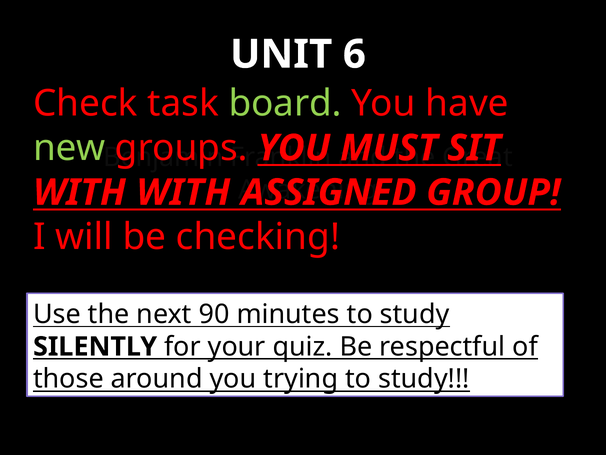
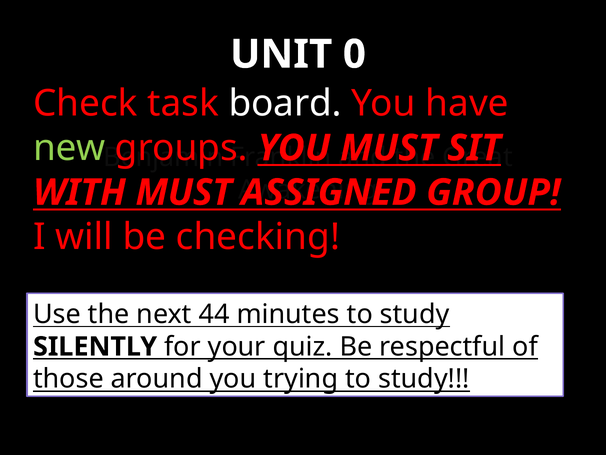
6: 6 -> 0 (354, 54)
board colour: light green -> white (285, 104)
WITH WITH: WITH -> MUST (184, 192)
90: 90 -> 44 (214, 314)
